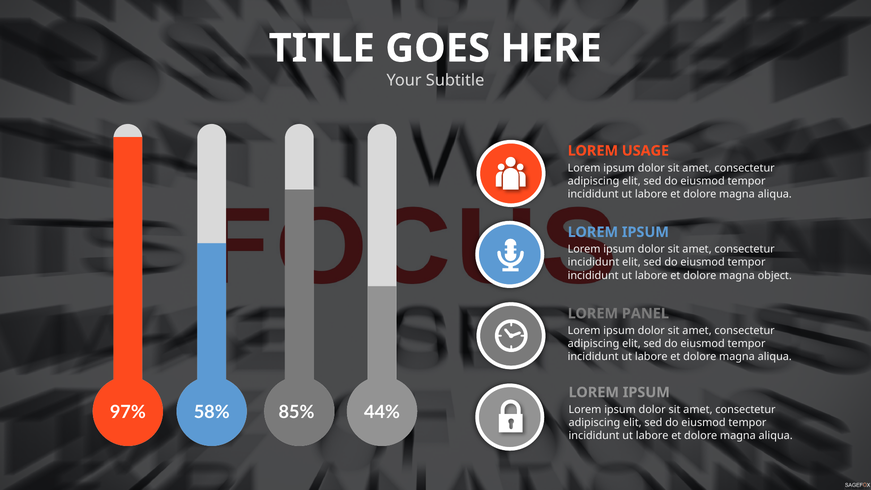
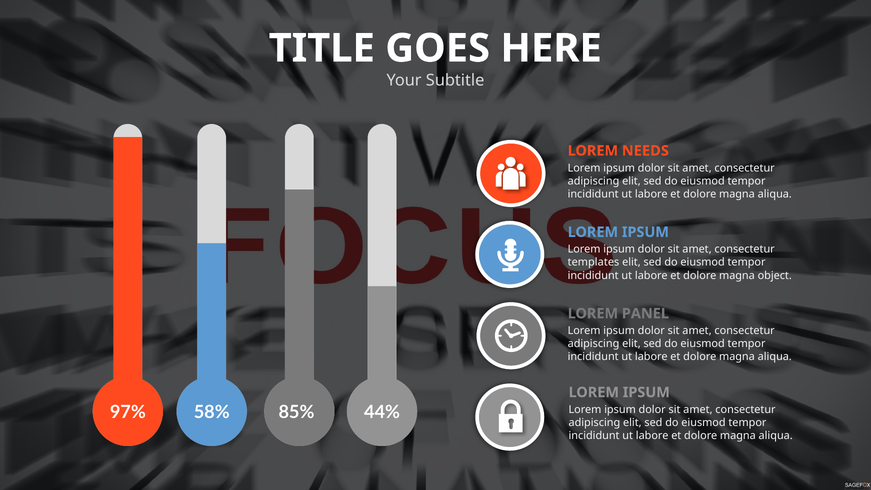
USAGE: USAGE -> NEEDS (645, 151)
incididunt: incididunt -> templates (593, 262)
